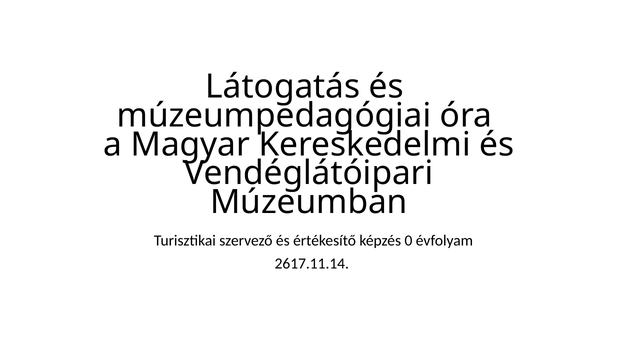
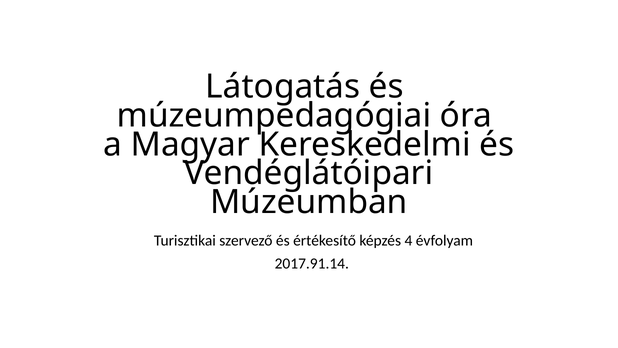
0: 0 -> 4 (408, 240)
2617.11.14: 2617.11.14 -> 2017.91.14 (312, 263)
